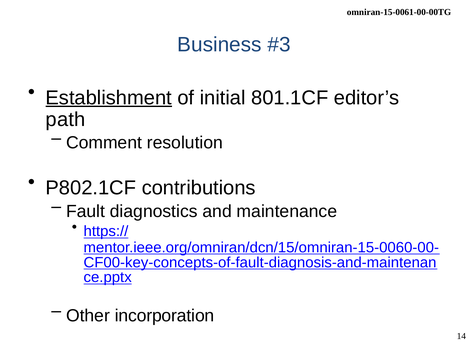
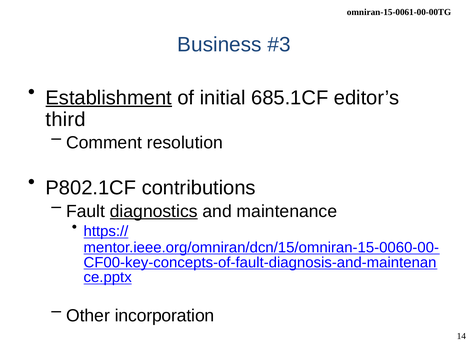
801.1CF: 801.1CF -> 685.1CF (290, 98)
path: path -> third (66, 119)
diagnostics underline: none -> present (154, 211)
